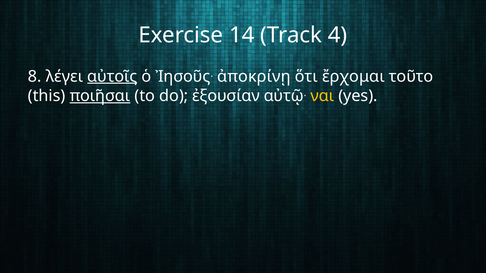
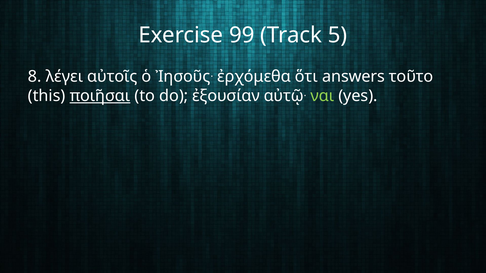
14: 14 -> 99 (242, 35)
4: 4 -> 5 (338, 35)
αὐτοῖς underline: present -> none (112, 76)
ἀποκρίνῃ: ἀποκρίνῃ -> ἐρχόμεθα (254, 76)
ἔρχομαι: ἔρχομαι -> answers (353, 76)
ναι colour: yellow -> light green (322, 96)
